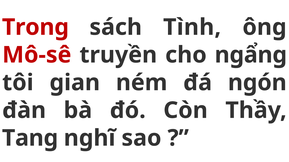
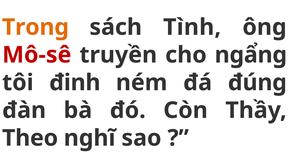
Trong colour: red -> orange (35, 27)
gian: gian -> đinh (75, 83)
ngón: ngón -> đúng (257, 83)
Tang: Tang -> Theo (30, 139)
